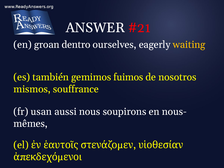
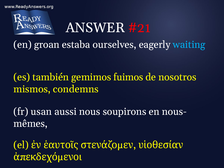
dentro: dentro -> estaba (76, 45)
waiting colour: yellow -> light blue (189, 45)
souffrance: souffrance -> condemns (76, 89)
